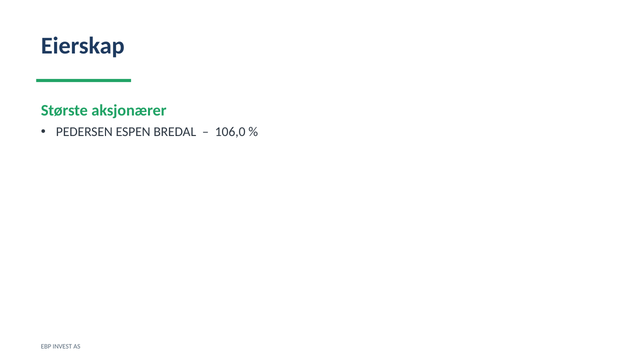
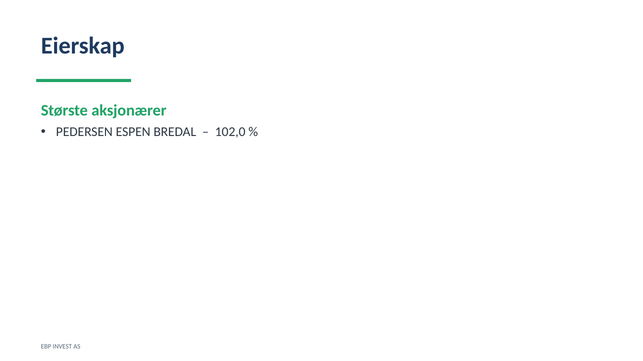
106,0: 106,0 -> 102,0 (230, 132)
